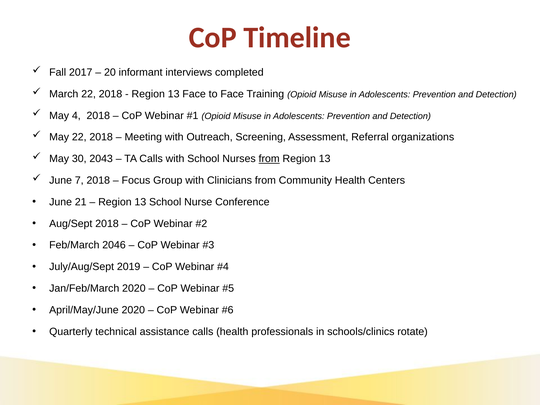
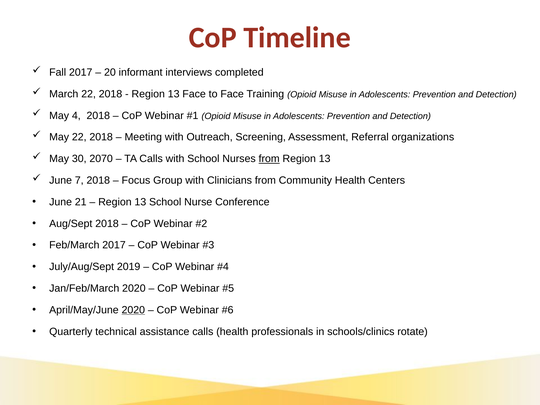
2043: 2043 -> 2070 (101, 159)
Feb/March 2046: 2046 -> 2017 (114, 245)
2020 underline: none -> present (133, 310)
